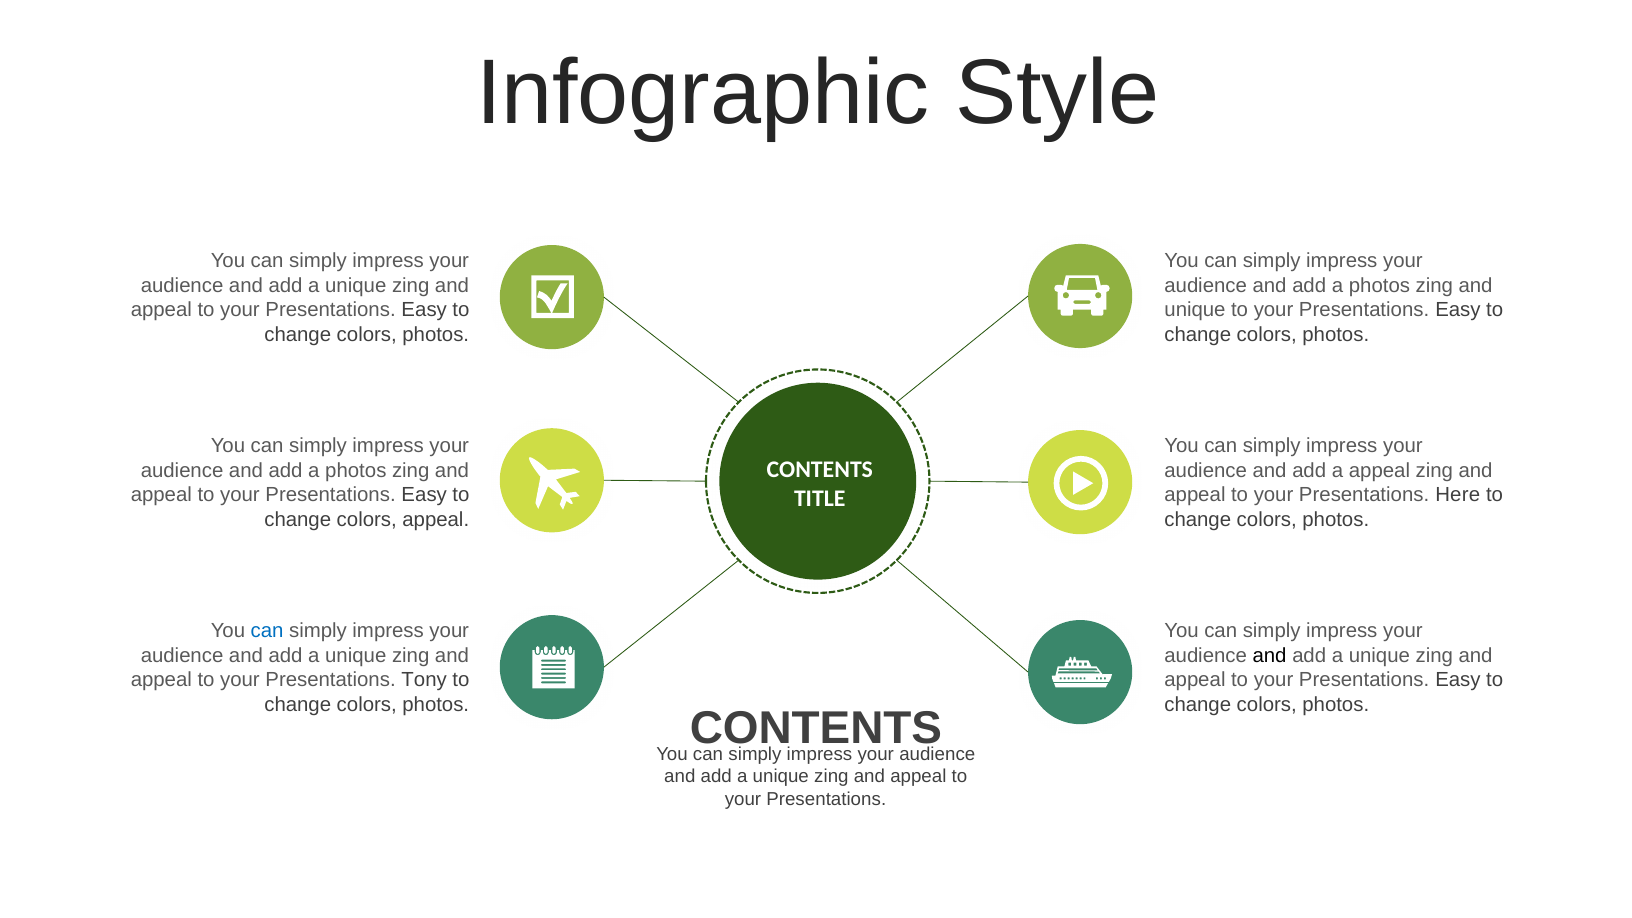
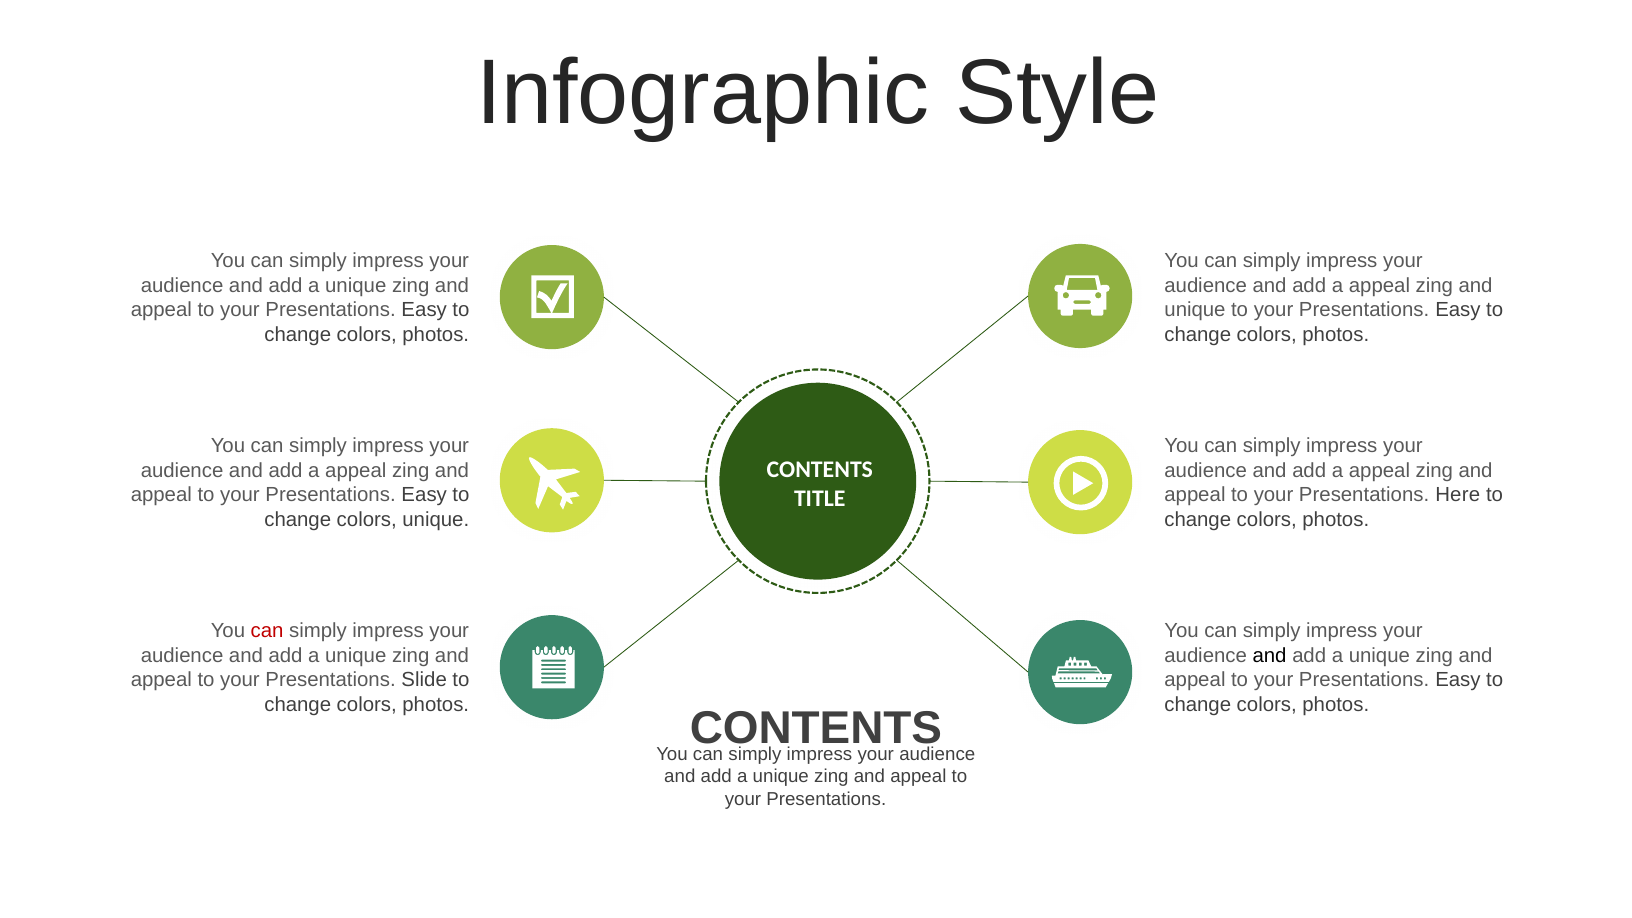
photos: photos -> appeal (1379, 286)
photos: photos -> appeal (356, 470)
colors appeal: appeal -> unique (436, 519)
can colour: blue -> red (267, 631)
Tony: Tony -> Slide (424, 680)
